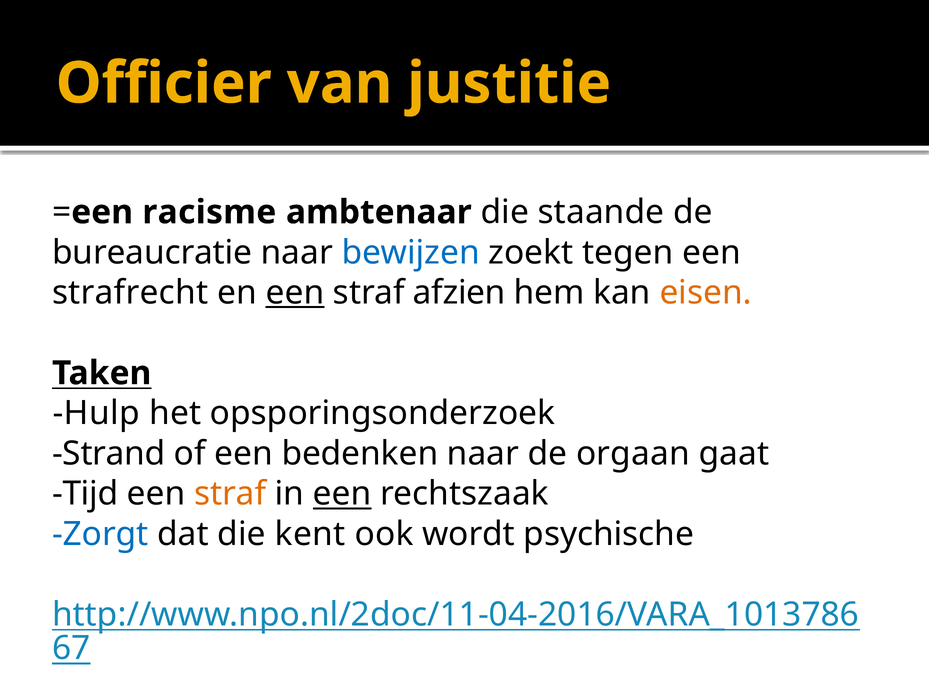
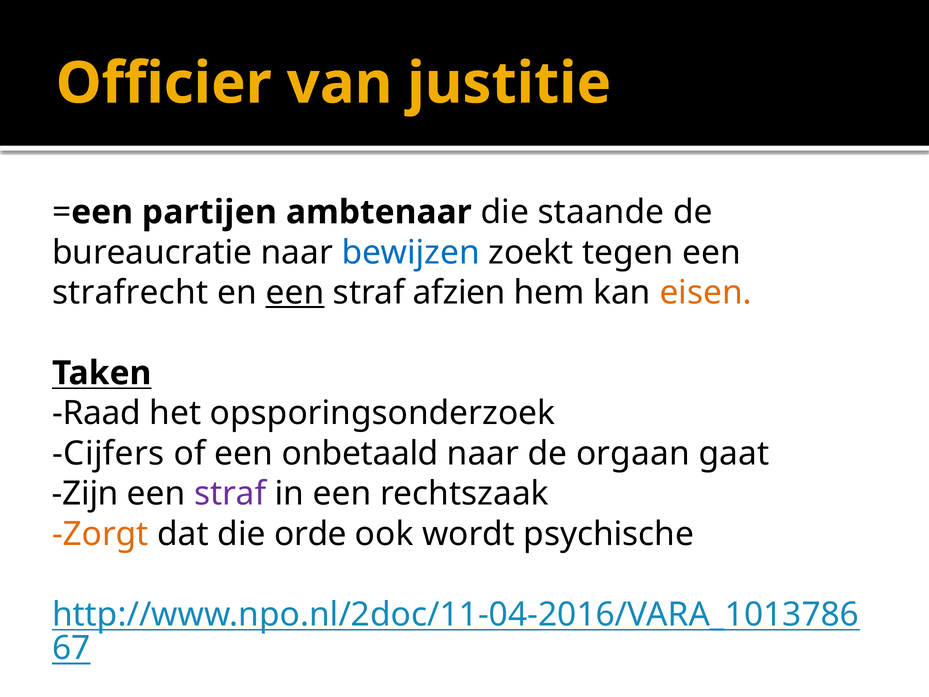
racisme: racisme -> partijen (209, 212)
Hulp: Hulp -> Raad (96, 413)
Strand: Strand -> Cijfers (108, 454)
bedenken: bedenken -> onbetaald (360, 454)
Tijd: Tijd -> Zijn (85, 494)
straf colour: orange -> purple (230, 494)
een underline: present -> none (342, 494)
Zorgt colour: blue -> orange (100, 534)
kent: kent -> orde (311, 534)
